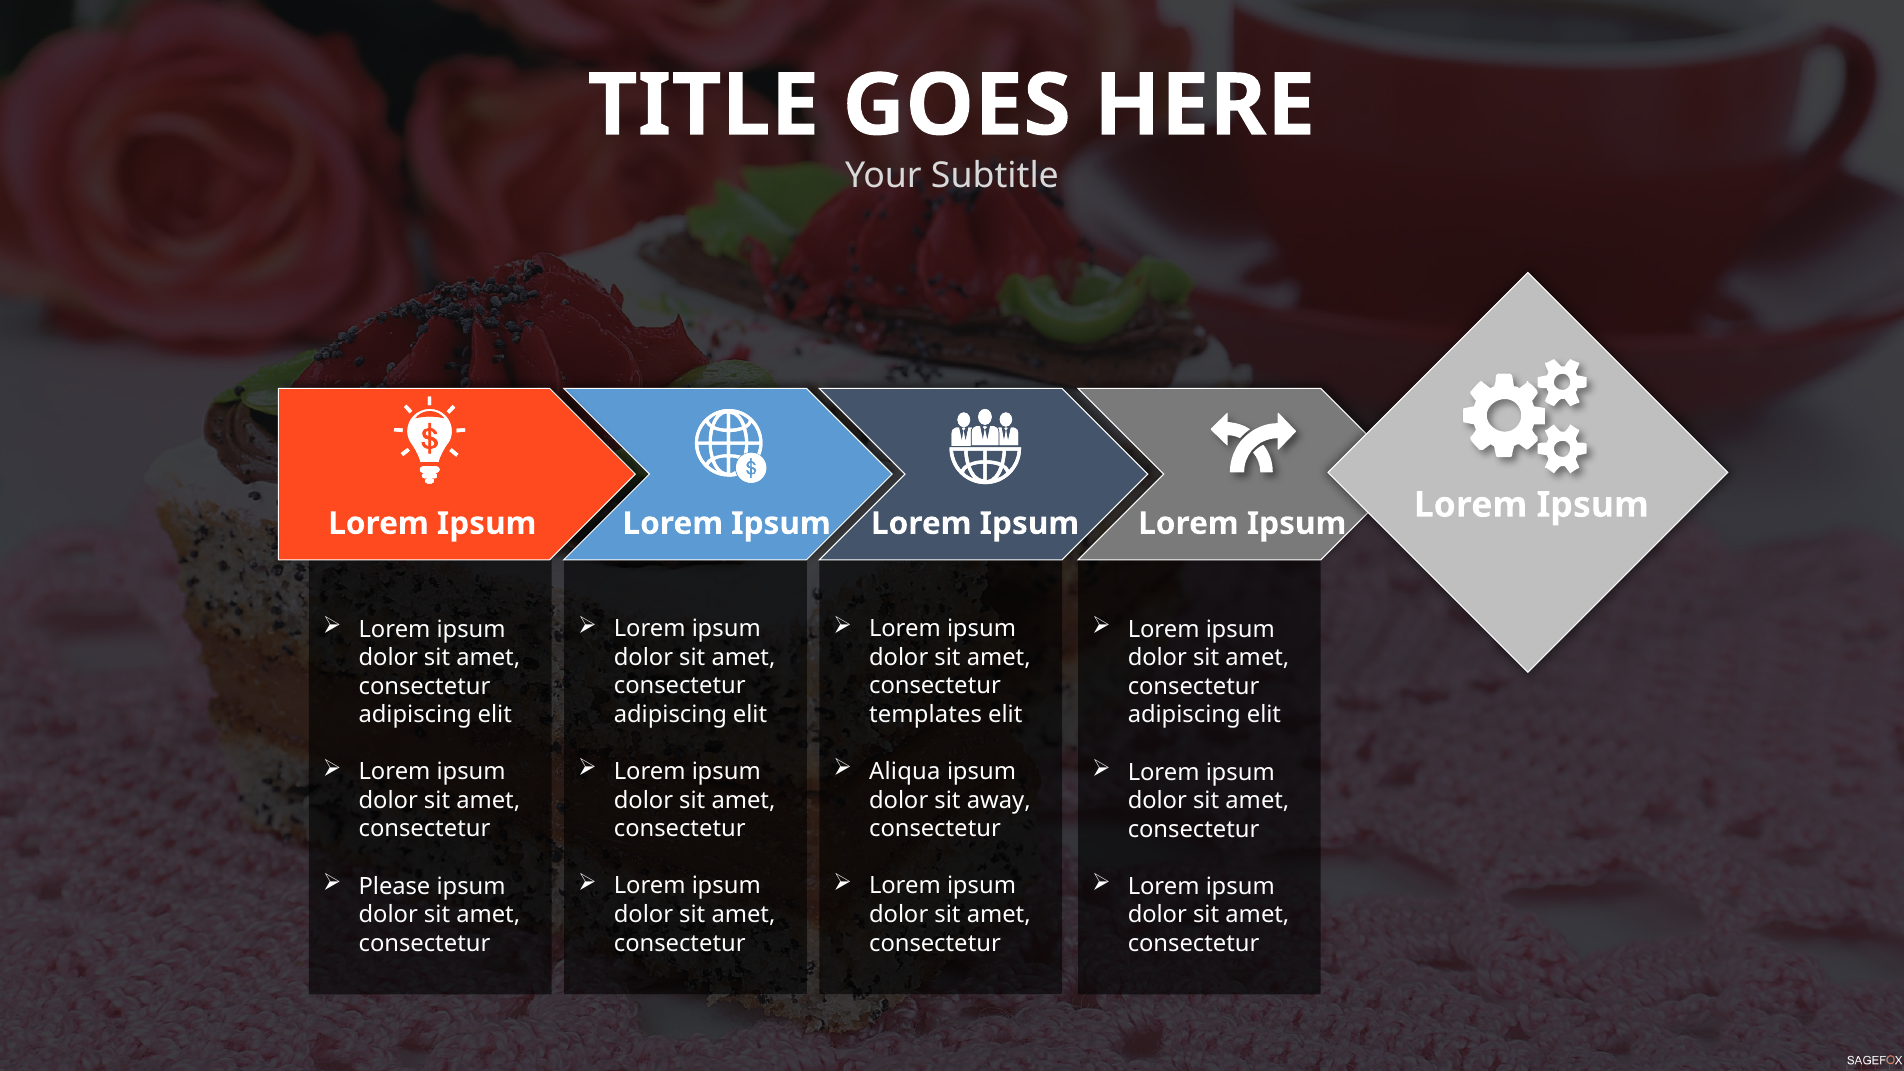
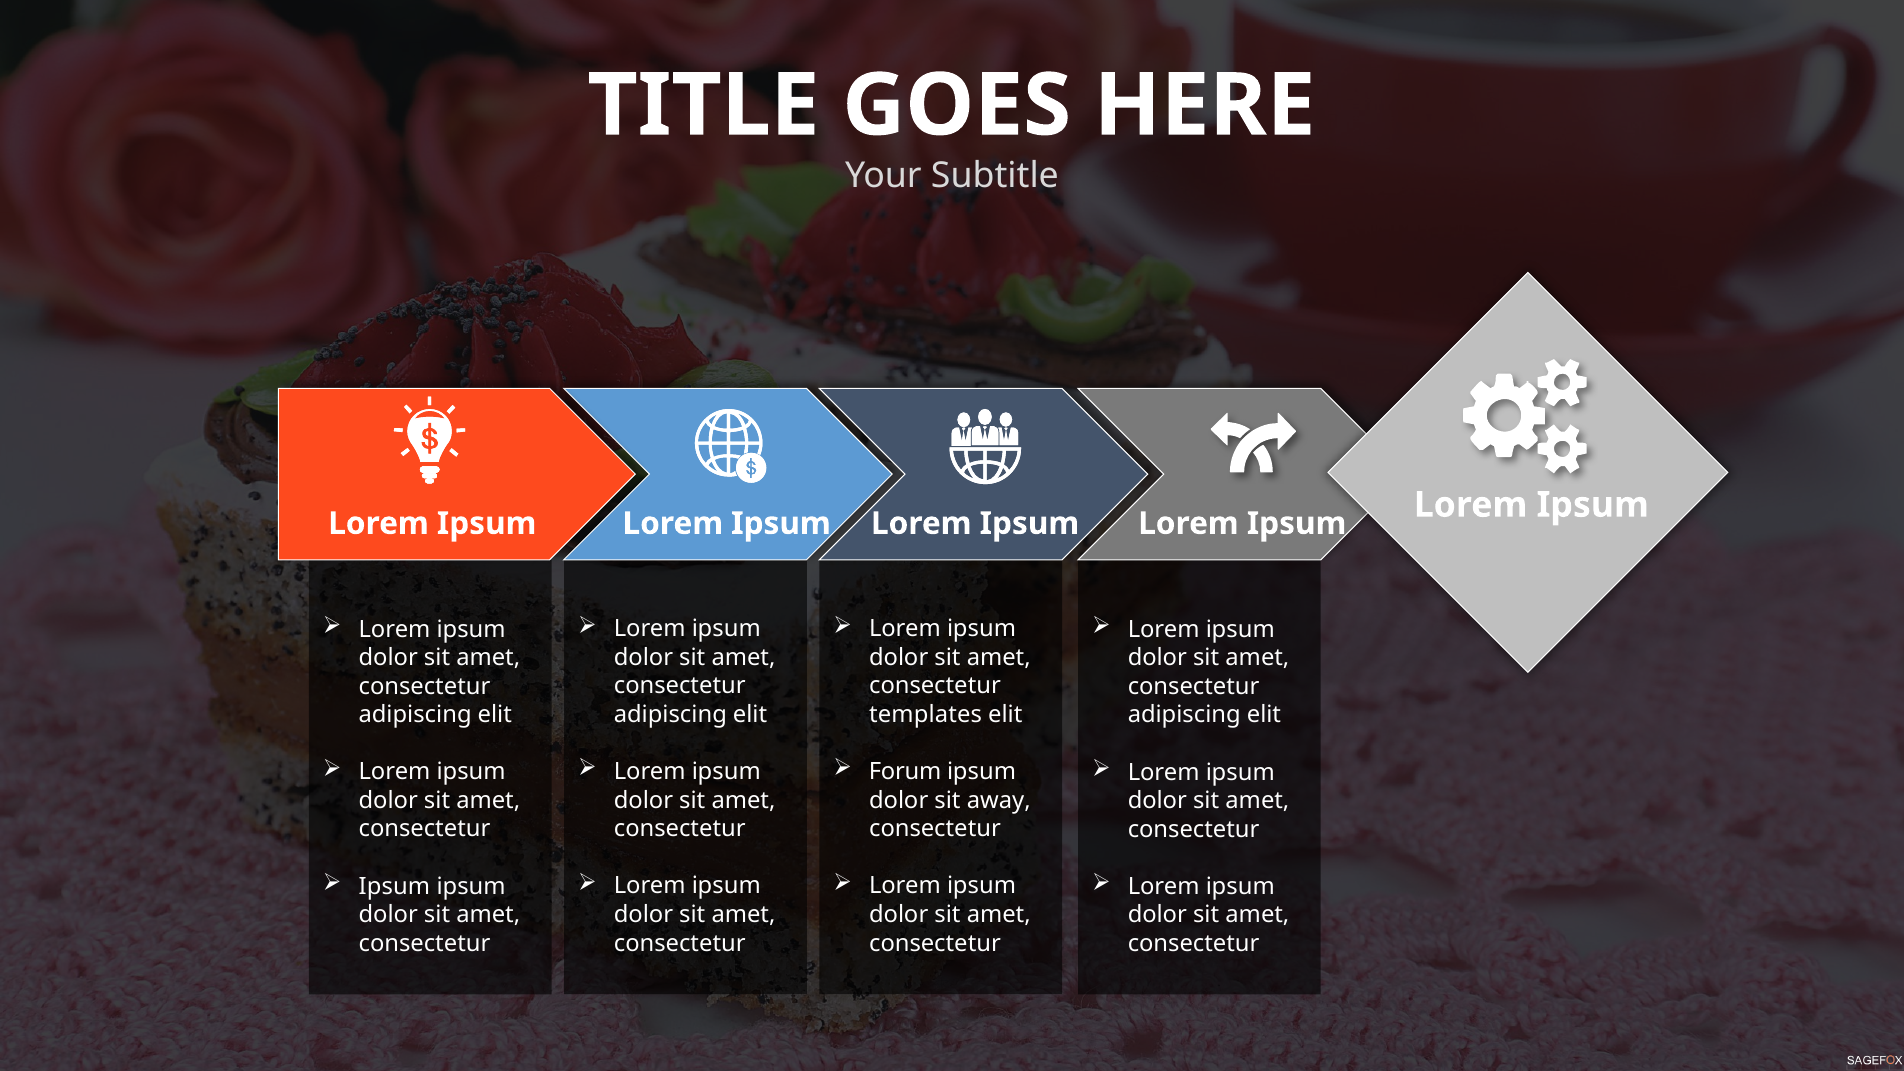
Aliqua: Aliqua -> Forum (905, 772)
Please: Please -> Ipsum (394, 886)
